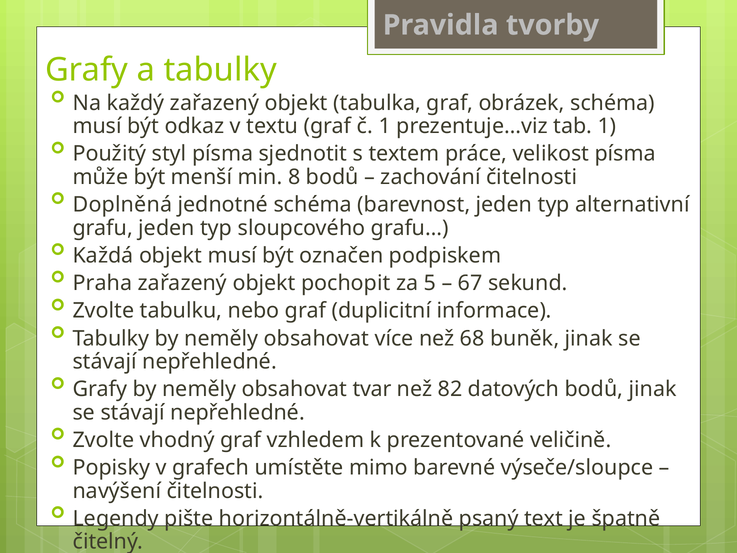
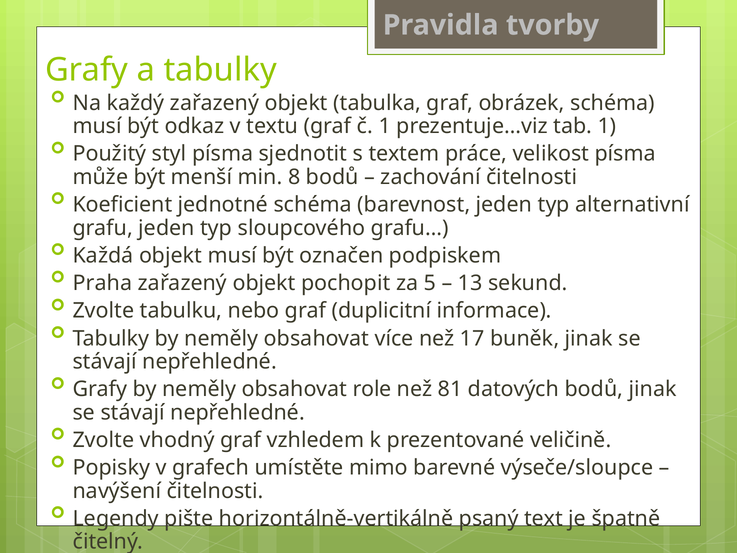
Doplněná: Doplněná -> Koeficient (123, 205)
67: 67 -> 13 (470, 283)
68: 68 -> 17 (472, 338)
tvar: tvar -> role (372, 389)
82: 82 -> 81 (450, 389)
